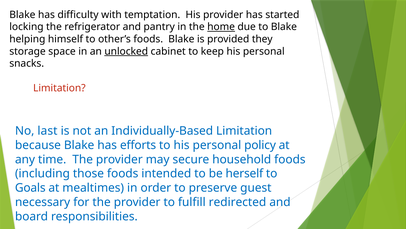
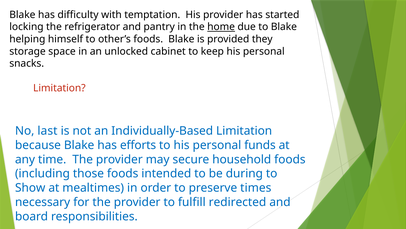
unlocked underline: present -> none (126, 51)
policy: policy -> funds (260, 145)
herself: herself -> during (244, 173)
Goals: Goals -> Show (30, 187)
guest: guest -> times (256, 187)
